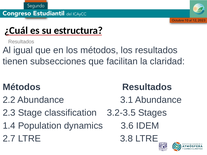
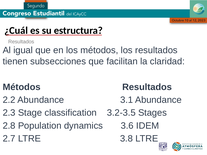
1.4: 1.4 -> 2.8 (9, 126)
